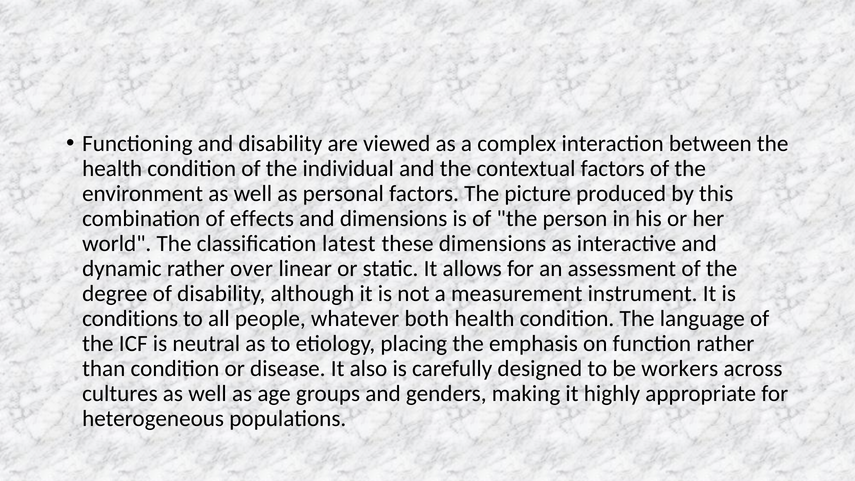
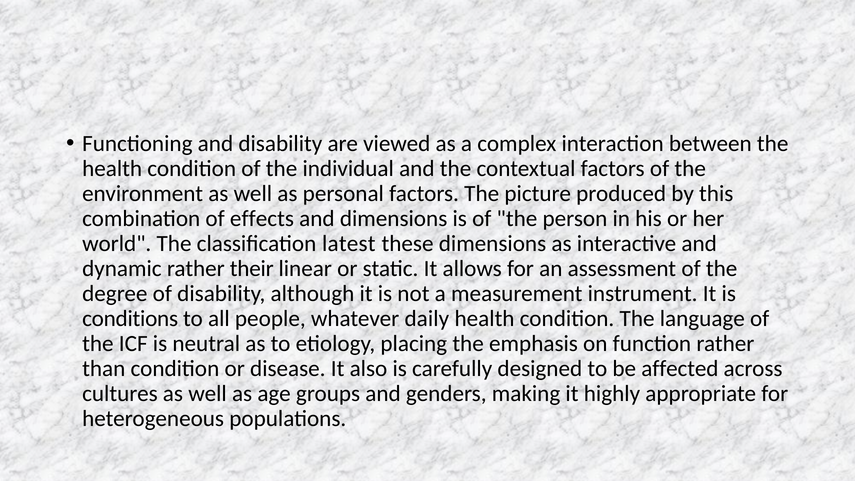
over: over -> their (252, 269)
both: both -> daily (427, 319)
workers: workers -> affected (680, 369)
